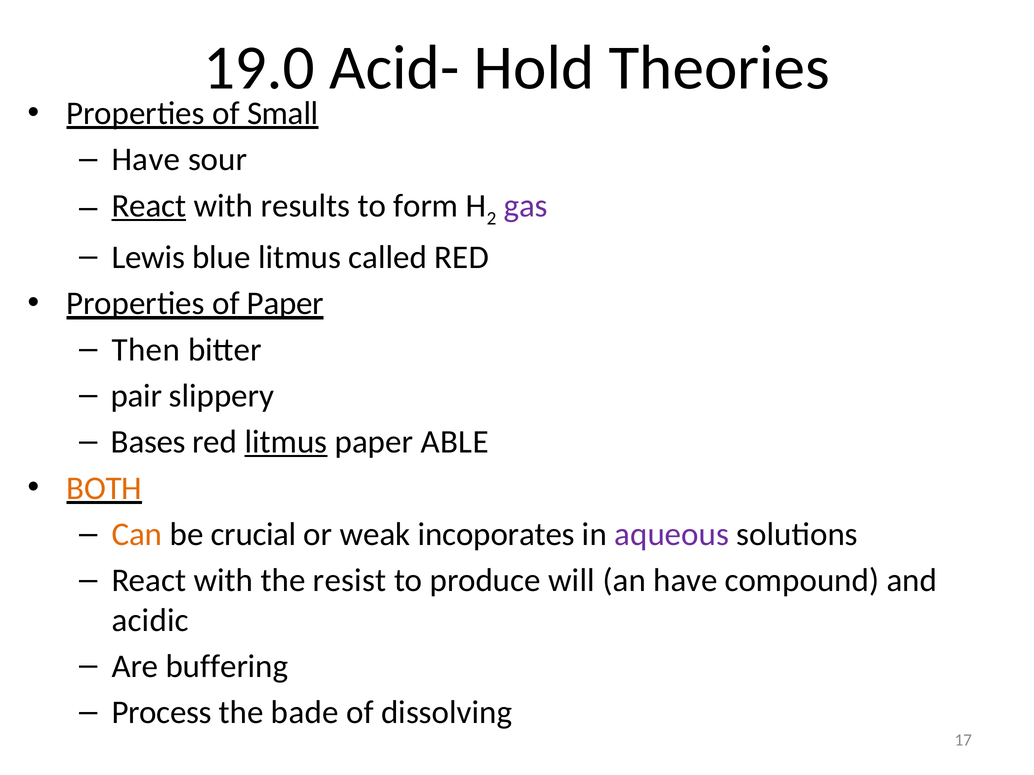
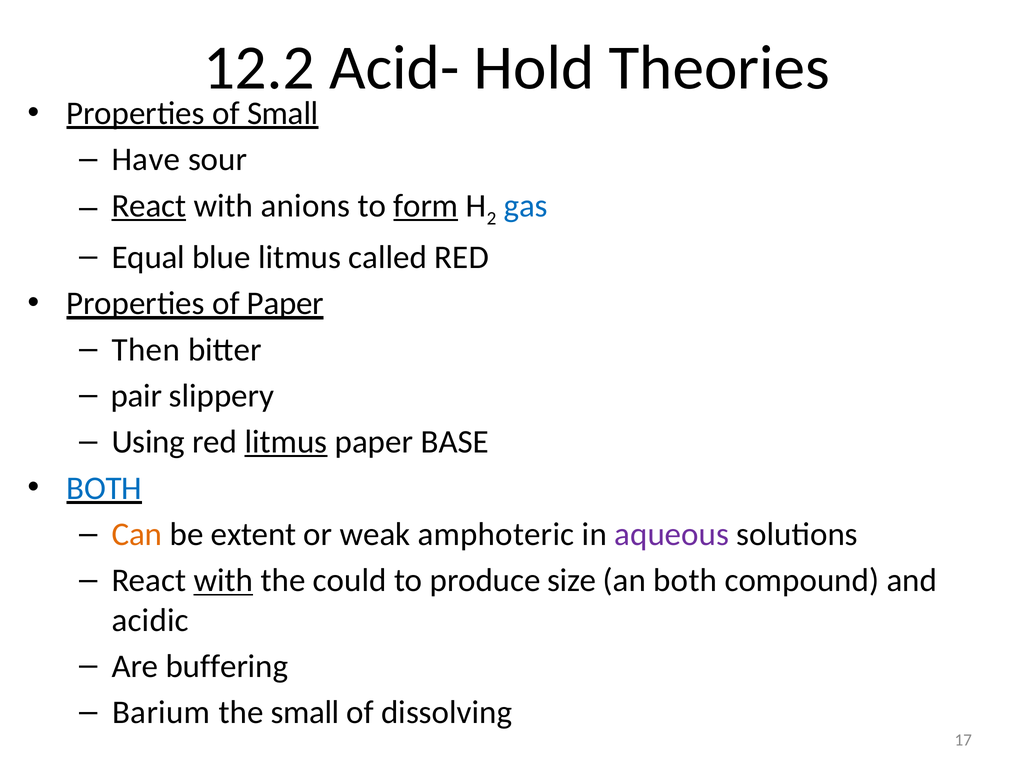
19.0: 19.0 -> 12.2 (259, 68)
results: results -> anions (305, 206)
form underline: none -> present (426, 206)
gas colour: purple -> blue (526, 206)
Lewis: Lewis -> Equal (148, 257)
Bases: Bases -> Using (148, 442)
ABLE: ABLE -> BASE (455, 442)
BOTH colour: orange -> blue (104, 489)
crucial: crucial -> extent (254, 535)
incoporates: incoporates -> amphoteric (496, 535)
with underline: none -> present (223, 581)
resist: resist -> could (350, 581)
will: will -> size (572, 581)
an have: have -> both (685, 581)
Process: Process -> Barium (161, 713)
the bade: bade -> small (305, 713)
